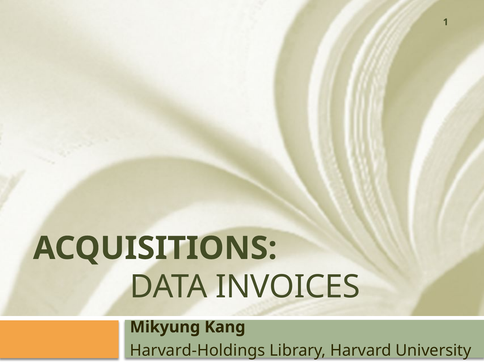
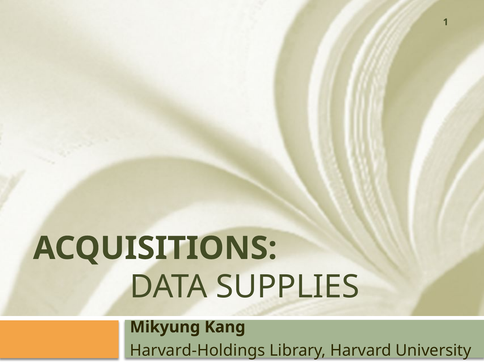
INVOICES: INVOICES -> SUPPLIES (288, 287)
